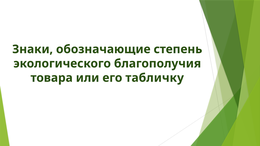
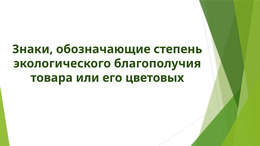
табличку: табличку -> цветовых (155, 78)
